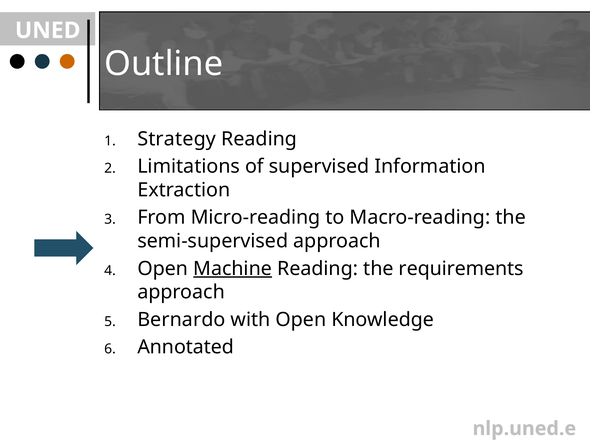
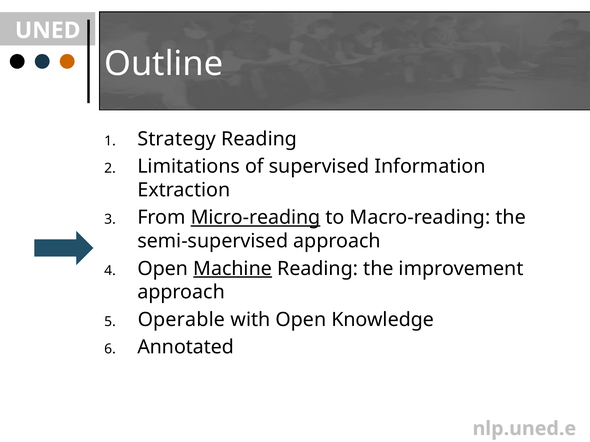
Micro-reading underline: none -> present (256, 218)
requirements: requirements -> improvement (461, 269)
Bernardo: Bernardo -> Operable (181, 320)
